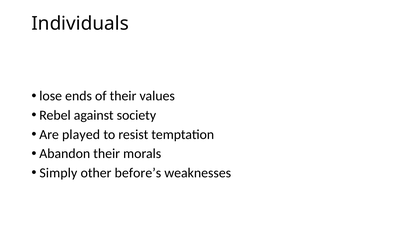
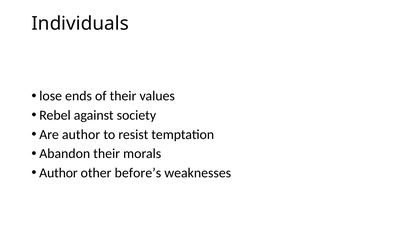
Are played: played -> author (81, 134)
Simply: Simply -> Author (58, 173)
